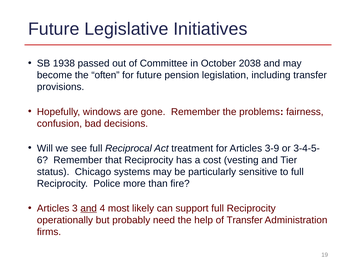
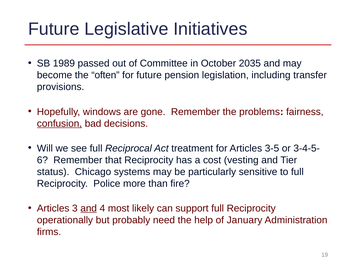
1938: 1938 -> 1989 (64, 63)
2038: 2038 -> 2035 (250, 63)
confusion underline: none -> present (59, 123)
3-9: 3-9 -> 3-5 (272, 148)
of Transfer: Transfer -> January (245, 220)
